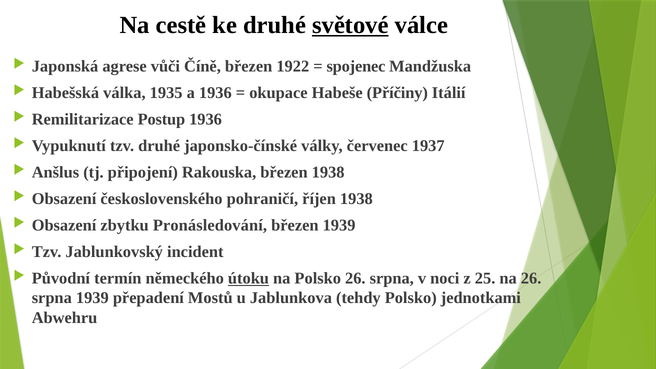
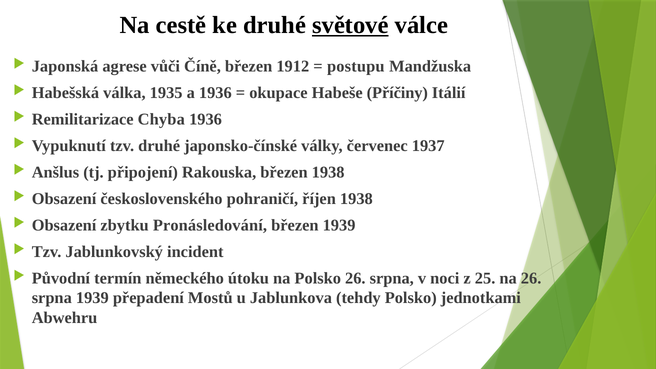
1922: 1922 -> 1912 (293, 66)
spojenec: spojenec -> postupu (356, 66)
Postup: Postup -> Chyba (161, 119)
útoku underline: present -> none (248, 278)
